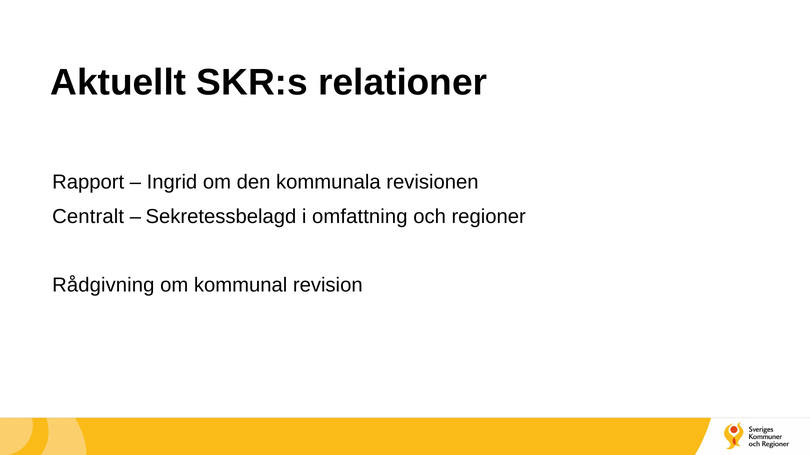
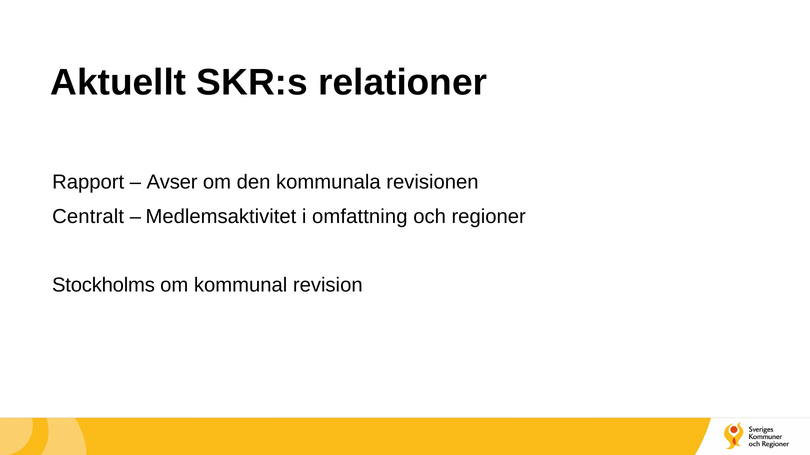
Ingrid: Ingrid -> Avser (172, 182)
Sekretessbelagd: Sekretessbelagd -> Medlemsaktivitet (221, 217)
Rådgivning: Rådgivning -> Stockholms (103, 286)
